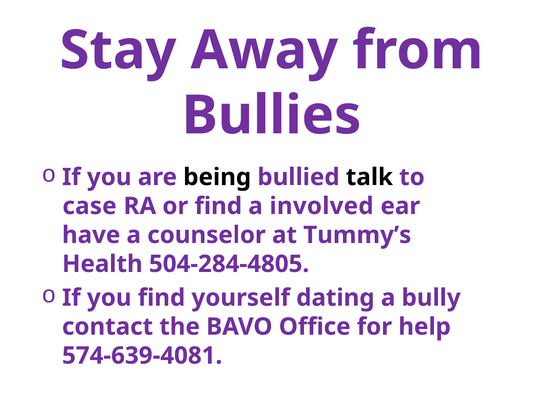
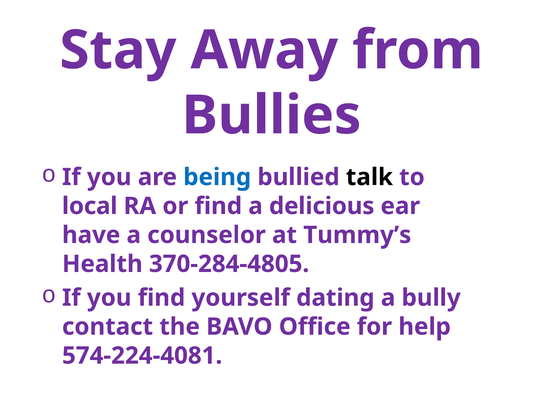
being colour: black -> blue (217, 177)
case: case -> local (90, 206)
involved: involved -> delicious (322, 206)
504-284-4805: 504-284-4805 -> 370-284-4805 (229, 264)
574-639-4081: 574-639-4081 -> 574-224-4081 (142, 356)
